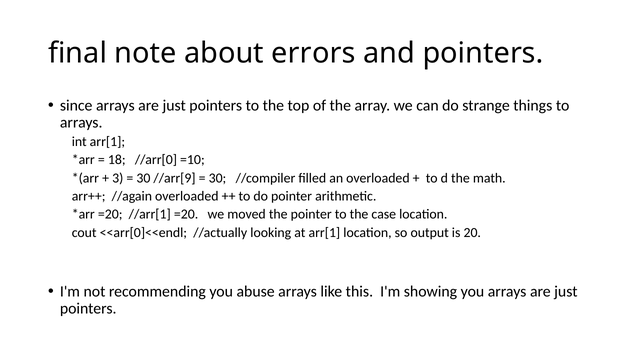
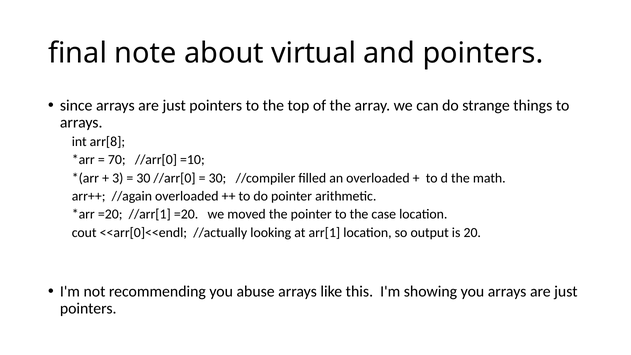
errors: errors -> virtual (314, 53)
int arr[1: arr[1 -> arr[8 (107, 142)
18: 18 -> 70 (117, 160)
30 //arr[9: //arr[9 -> //arr[0 (175, 178)
